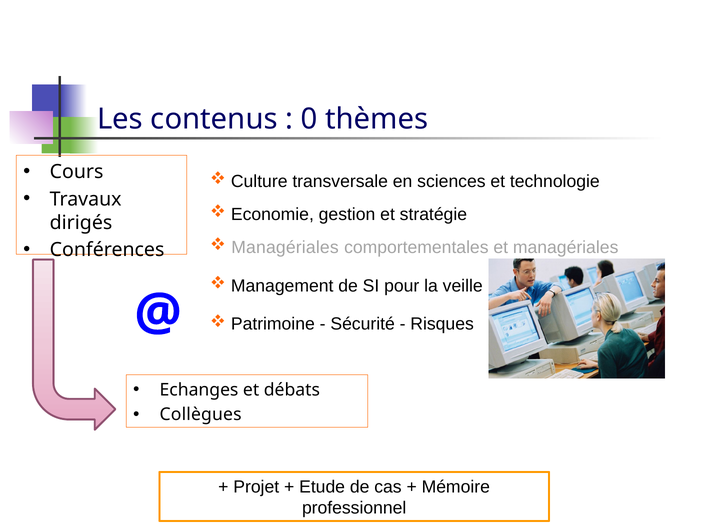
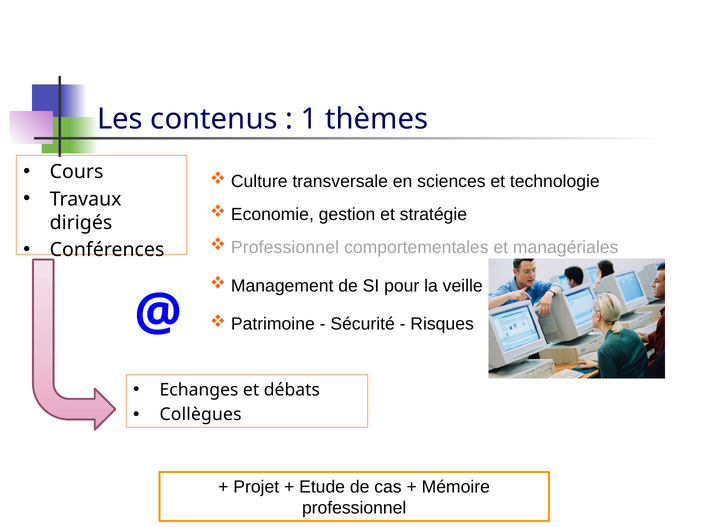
0: 0 -> 1 (309, 119)
Managériales: Managériales -> Professionnel (285, 247)
